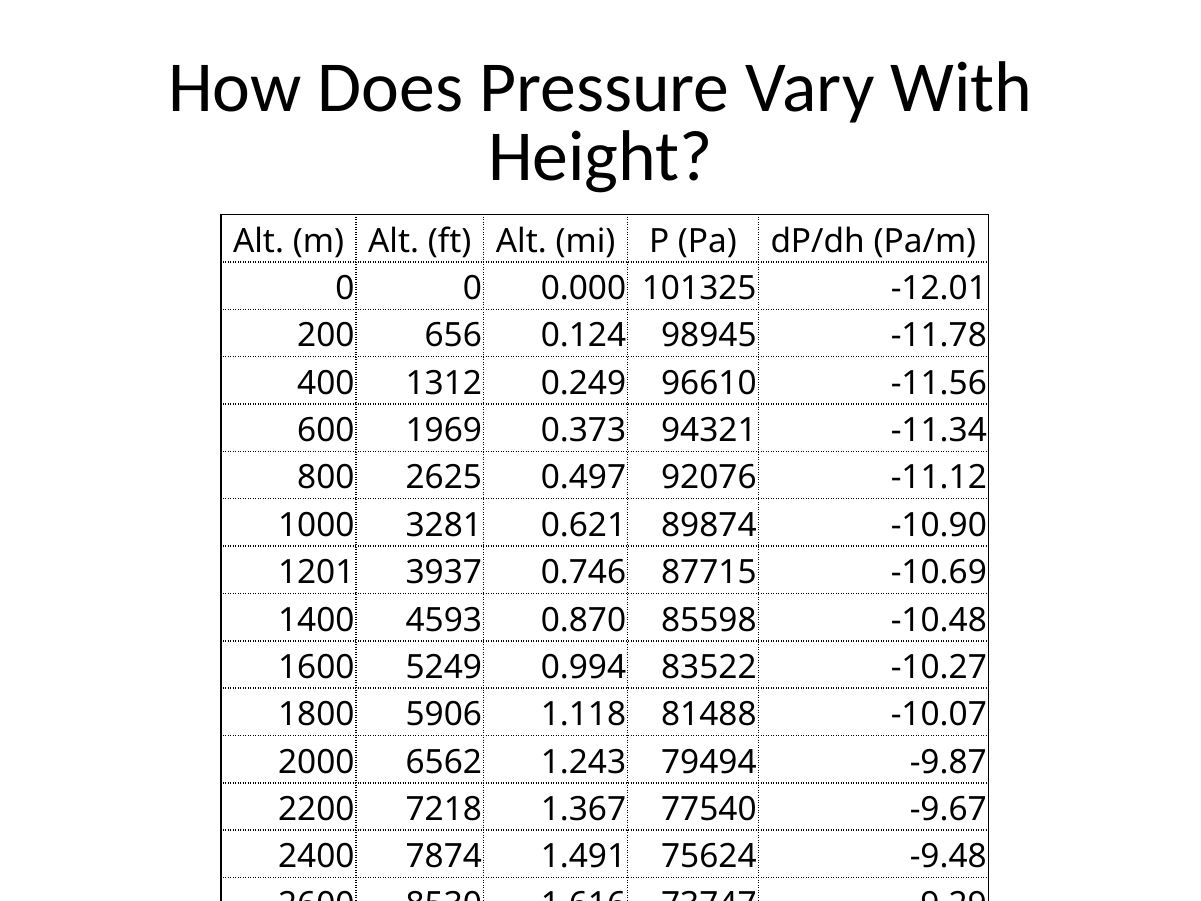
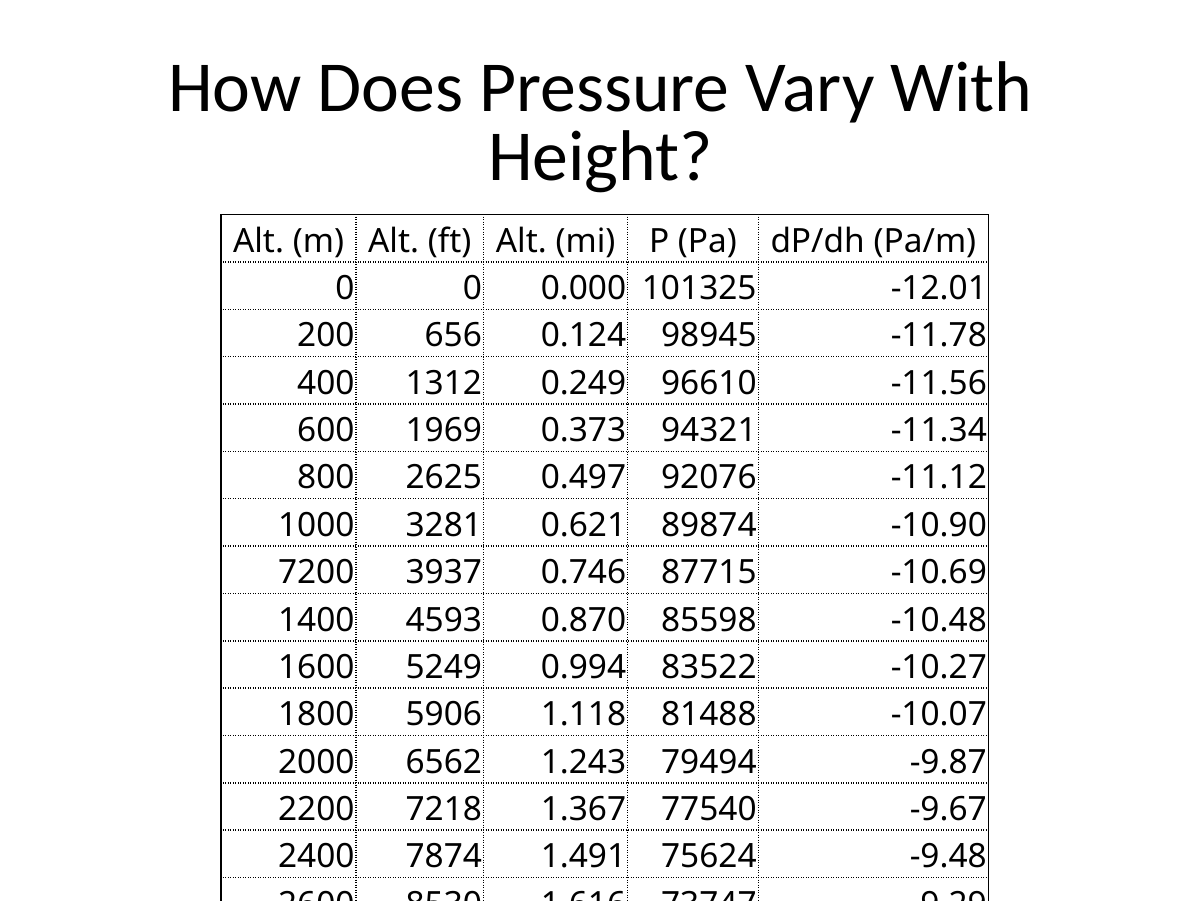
1201: 1201 -> 7200 (316, 573)
